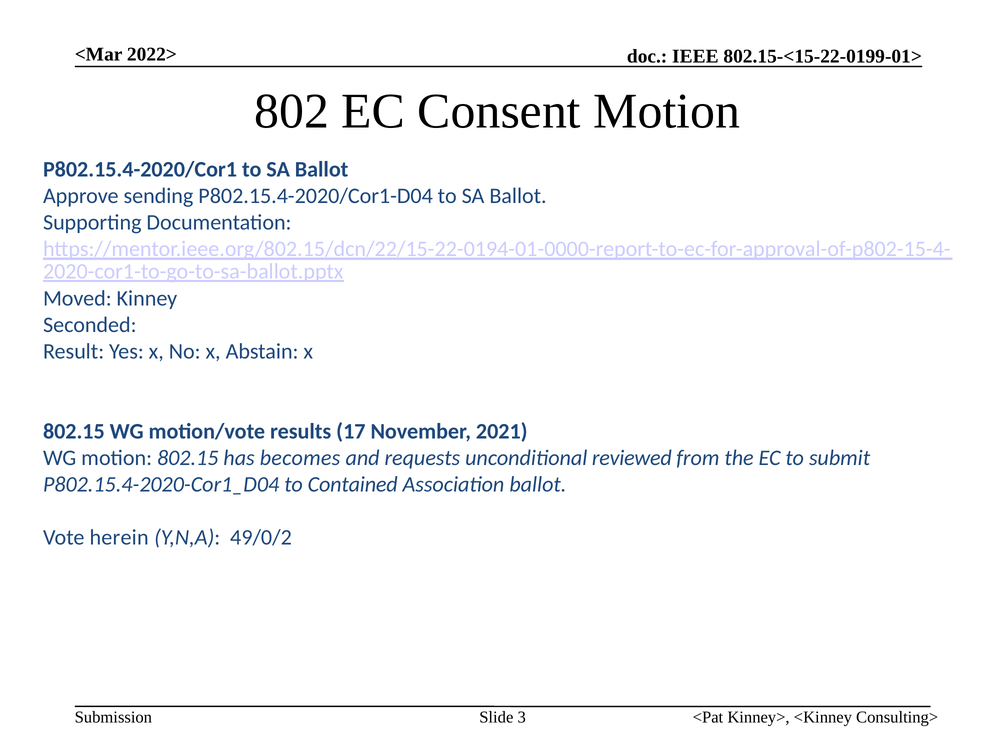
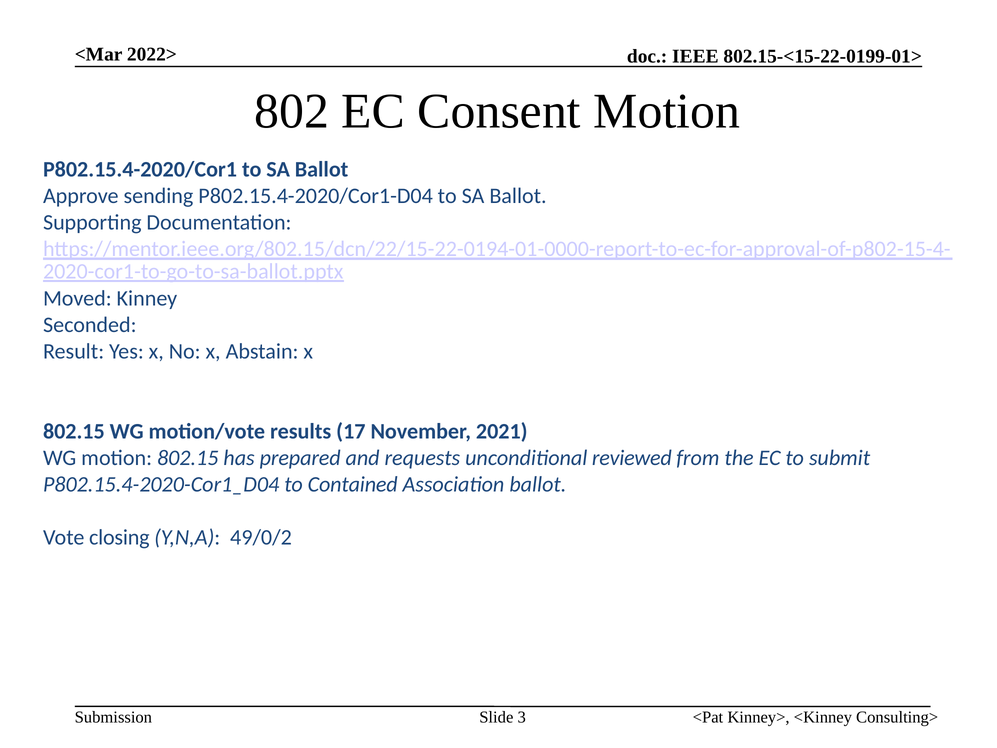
becomes: becomes -> prepared (300, 458)
herein: herein -> closing (119, 537)
